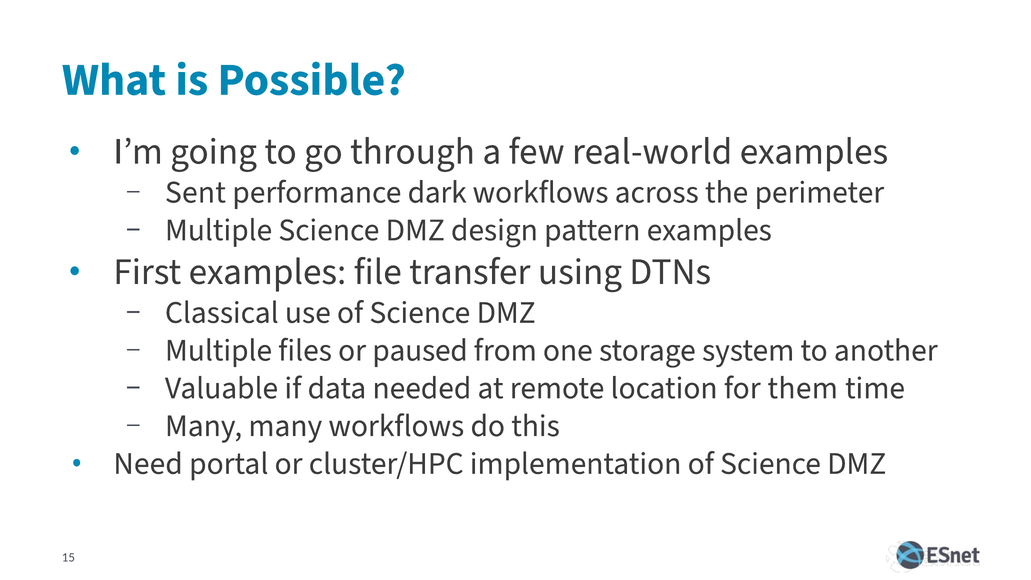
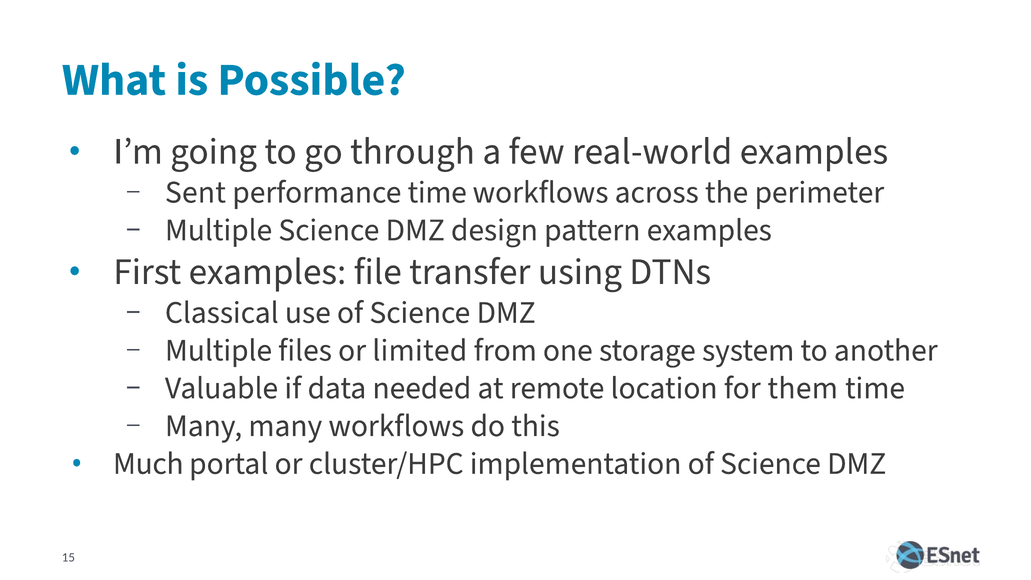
performance dark: dark -> time (437, 192)
paused: paused -> limited (420, 350)
Need: Need -> Much (148, 463)
